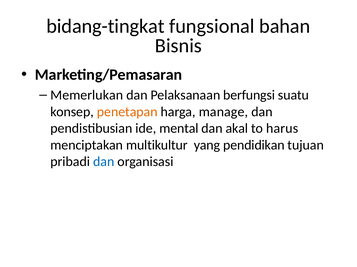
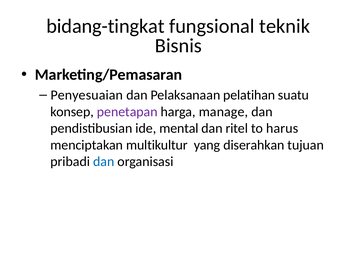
bahan: bahan -> teknik (285, 26)
Memerlukan: Memerlukan -> Penyesuaian (87, 95)
berfungsi: berfungsi -> pelatihan (249, 95)
penetapan colour: orange -> purple (127, 112)
akal: akal -> ritel (237, 129)
pendidikan: pendidikan -> diserahkan (254, 145)
